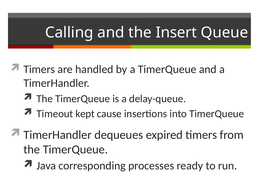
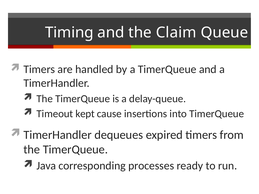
Calling: Calling -> Timing (69, 33)
Insert: Insert -> Claim (176, 33)
